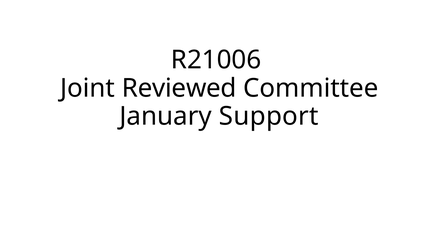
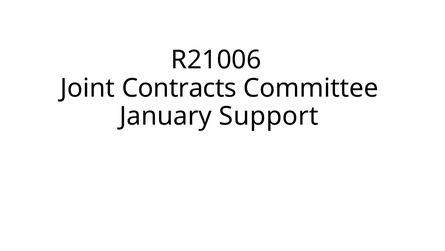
Reviewed: Reviewed -> Contracts (179, 88)
